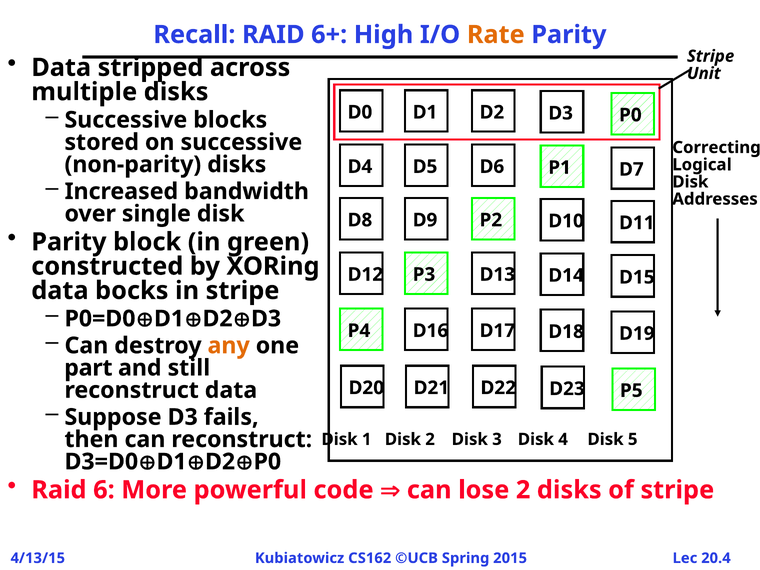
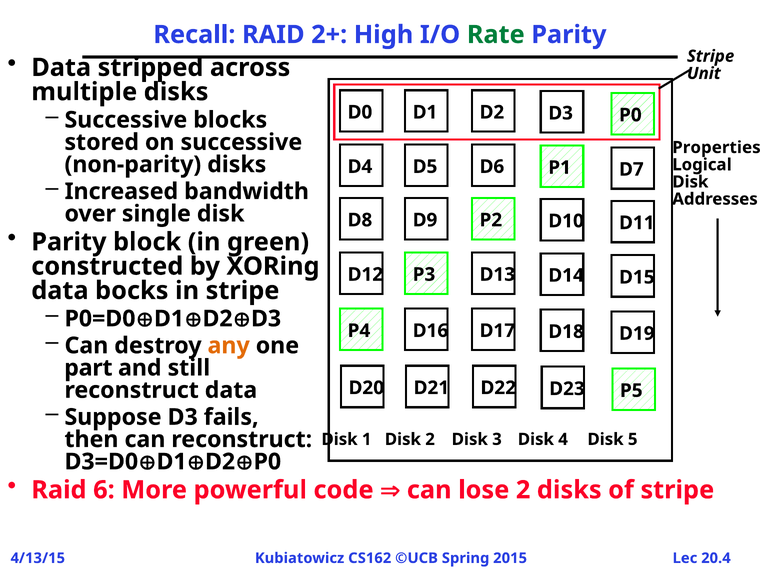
6+: 6+ -> 2+ (329, 35)
Rate colour: orange -> green (496, 35)
Correcting: Correcting -> Properties (716, 147)
